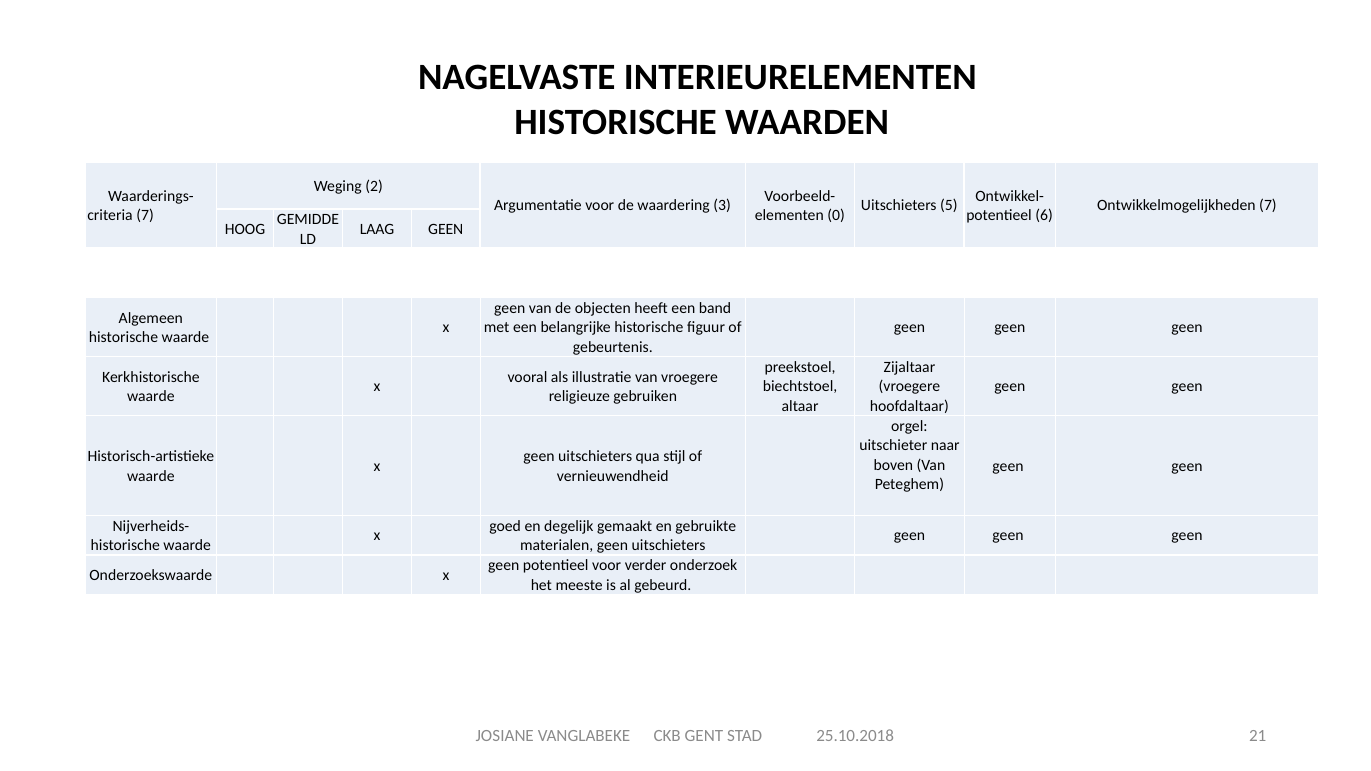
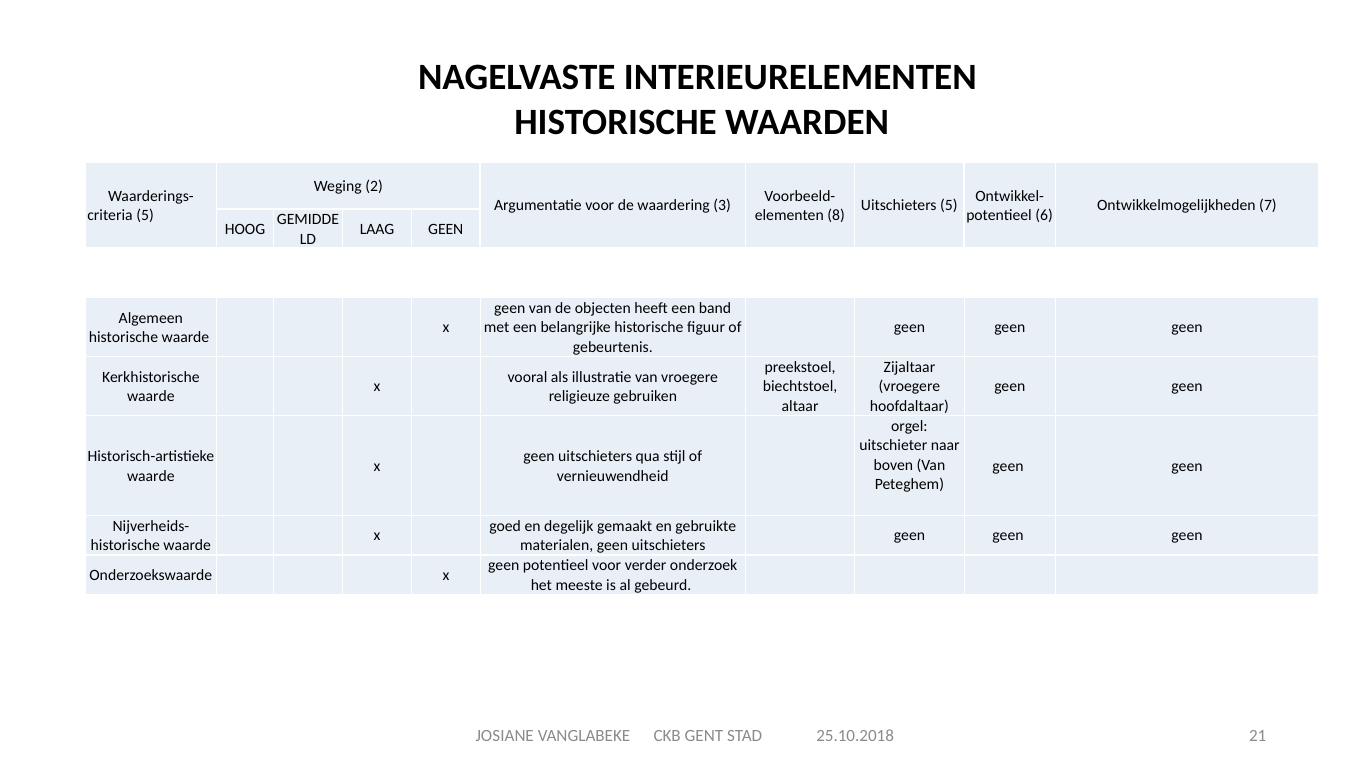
7: 7 -> 5 (145, 215)
0: 0 -> 8 (836, 215)
